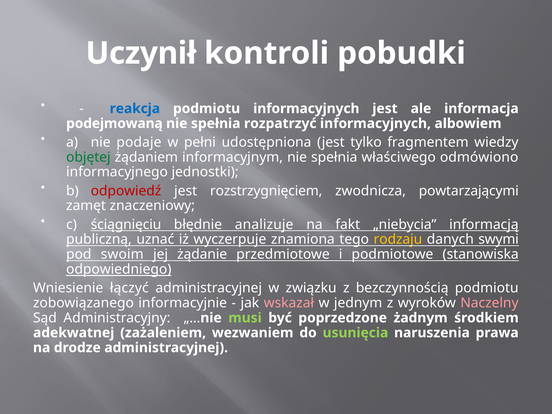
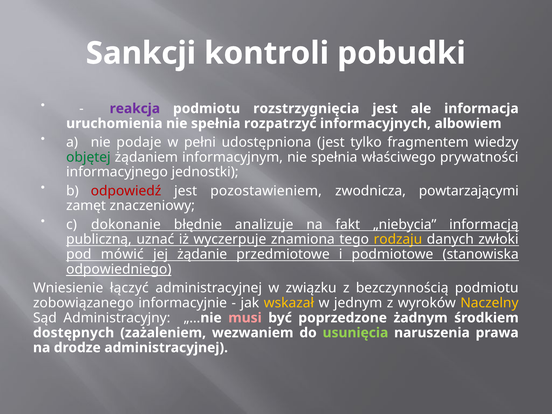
Uczynił: Uczynił -> Sankcji (141, 53)
reakcja colour: blue -> purple (135, 109)
podmiotu informacyjnych: informacyjnych -> rozstrzygnięcia (306, 109)
podejmowaną: podejmowaną -> uruchomienia (114, 123)
odmówiono: odmówiono -> prywatności (479, 157)
rozstrzygnięciem: rozstrzygnięciem -> pozostawieniem (266, 191)
ściągnięciu: ściągnięciu -> dokonanie (126, 225)
swymi: swymi -> zwłoki (498, 239)
swoim: swoim -> mówić (122, 254)
wskazał colour: pink -> yellow (289, 303)
Naczelny colour: pink -> yellow (489, 303)
musi colour: light green -> pink (245, 318)
adekwatnej: adekwatnej -> dostępnych (74, 333)
